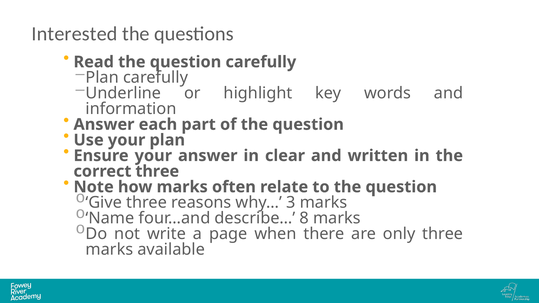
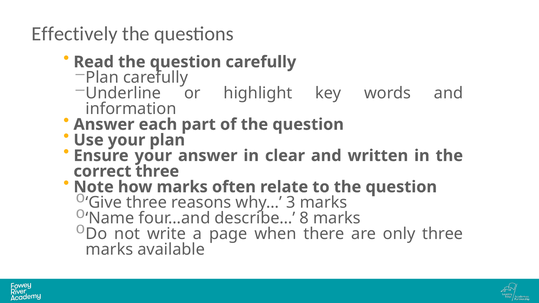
Interested: Interested -> Effectively (75, 34)
